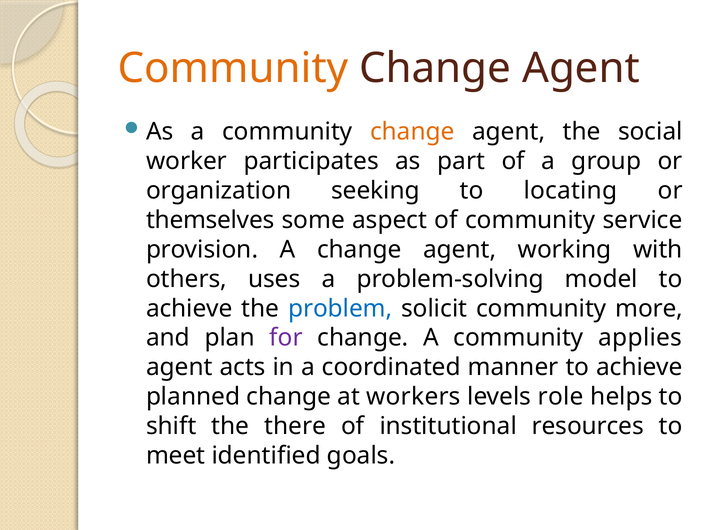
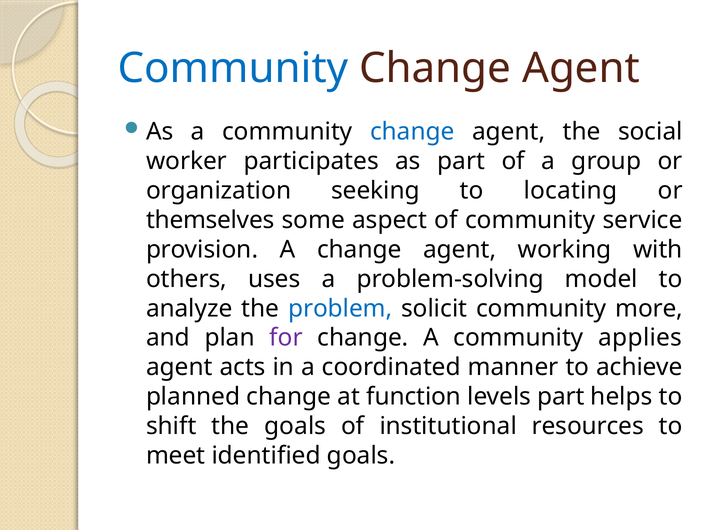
Community colour: orange -> blue (233, 68)
change colour: orange -> blue (412, 132)
achieve: achieve -> analyze (189, 308)
workers: workers -> function (414, 396)
levels role: role -> part (561, 396)
the there: there -> goals (295, 426)
